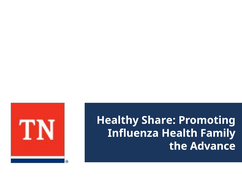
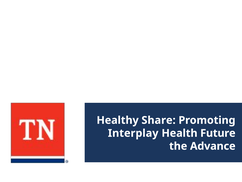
Influenza: Influenza -> Interplay (133, 133)
Family: Family -> Future (218, 133)
